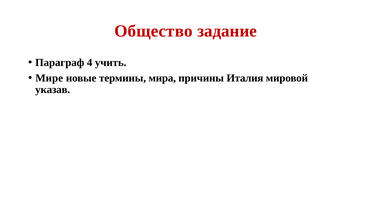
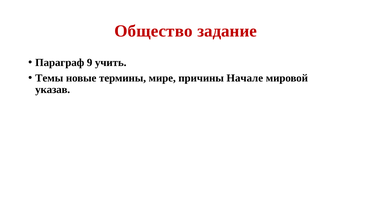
4: 4 -> 9 (90, 63)
Мире: Мире -> Темы (49, 78)
мира: мира -> мире (162, 78)
Италия: Италия -> Начале (245, 78)
